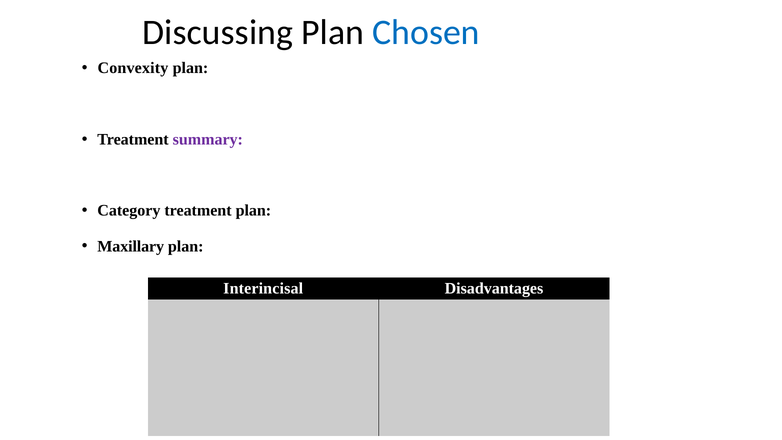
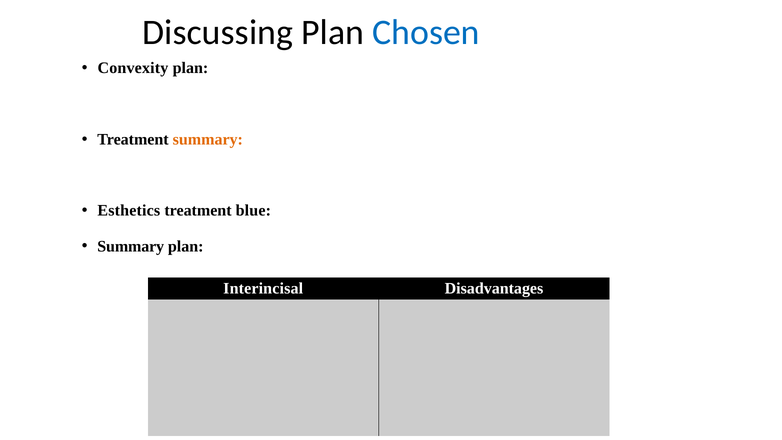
summary colour: purple -> orange (208, 139)
Category: Category -> Esthetics (129, 211)
treatment plan: plan -> blue (253, 211)
Maxillary: Maxillary -> Summary (131, 246)
